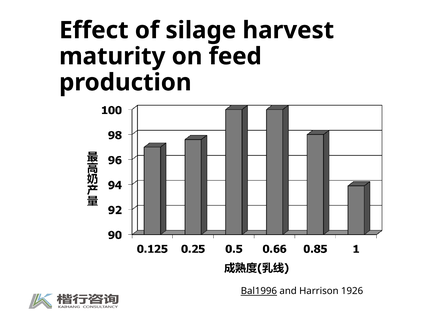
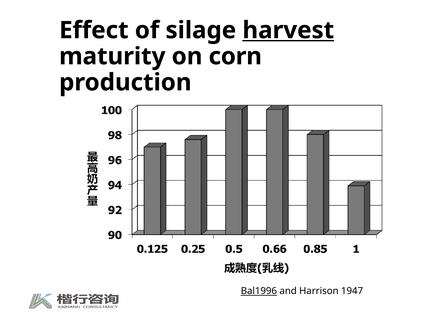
harvest underline: none -> present (288, 30)
feed: feed -> corn (235, 56)
1926: 1926 -> 1947 (352, 291)
